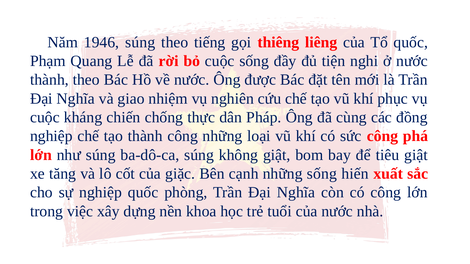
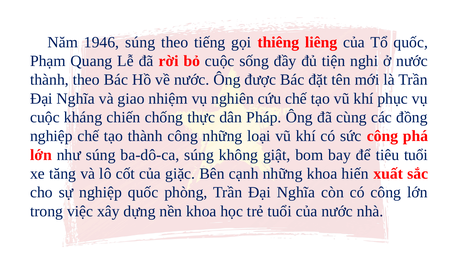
tiêu giật: giật -> tuổi (416, 155)
những sống: sống -> khoa (322, 174)
